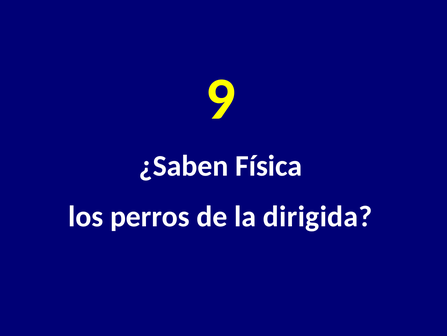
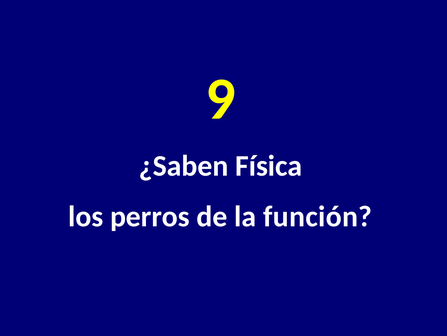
dirigida: dirigida -> función (318, 216)
